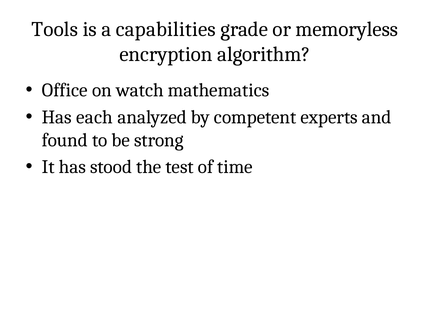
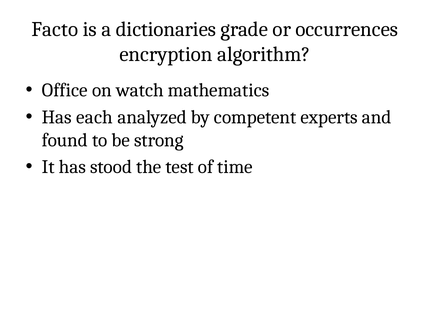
Tools: Tools -> Facto (55, 29)
capabilities: capabilities -> dictionaries (166, 29)
memoryless: memoryless -> occurrences (347, 29)
